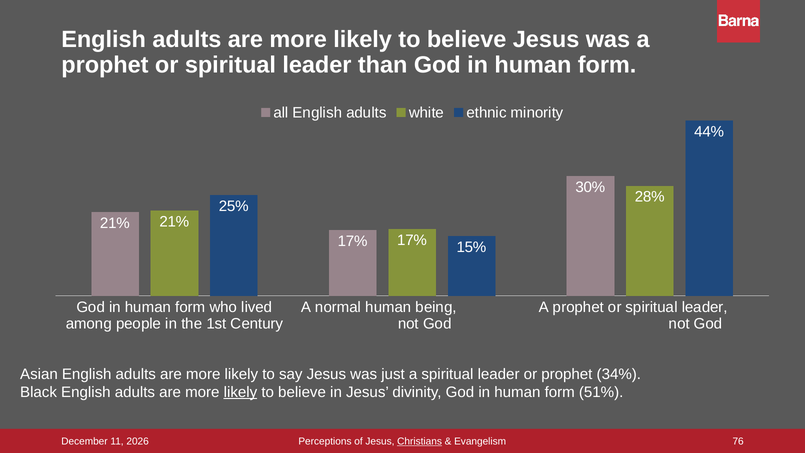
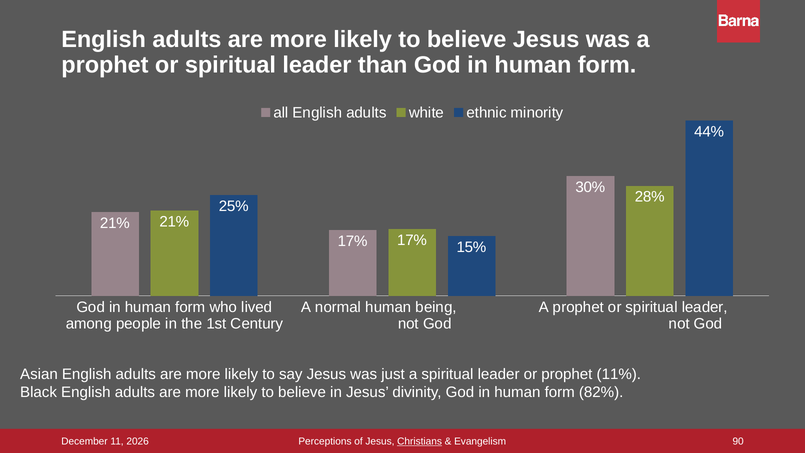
34%: 34% -> 11% (619, 374)
likely underline: present -> none (240, 392)
51%: 51% -> 82% (601, 392)
76: 76 -> 90 (738, 441)
